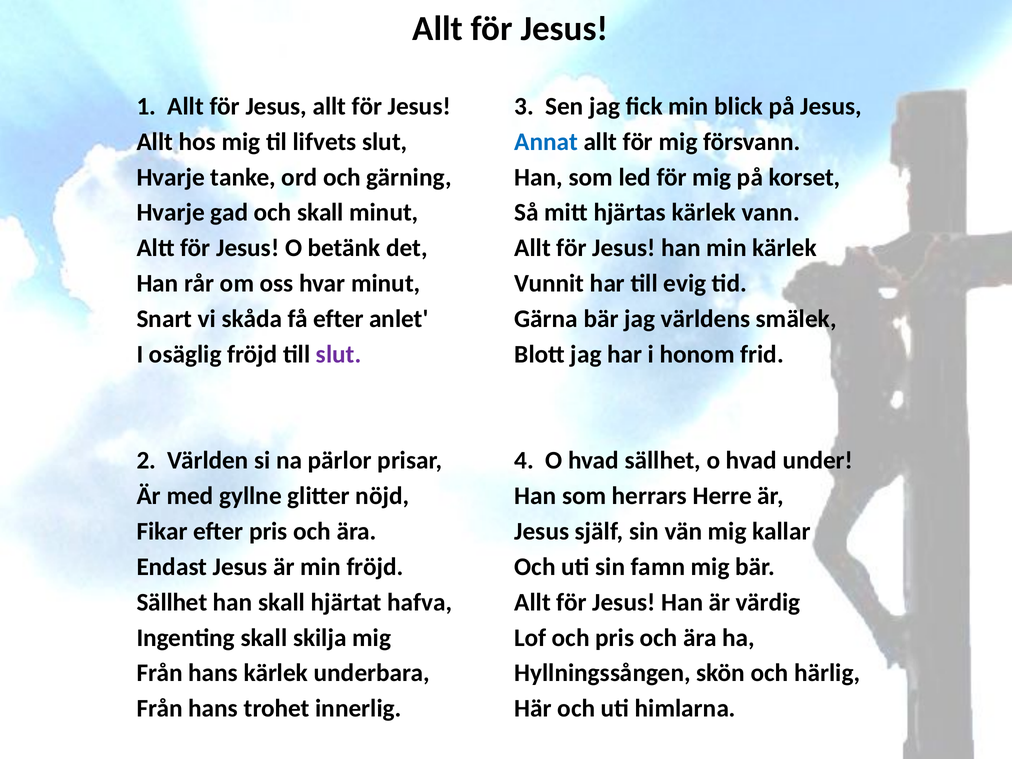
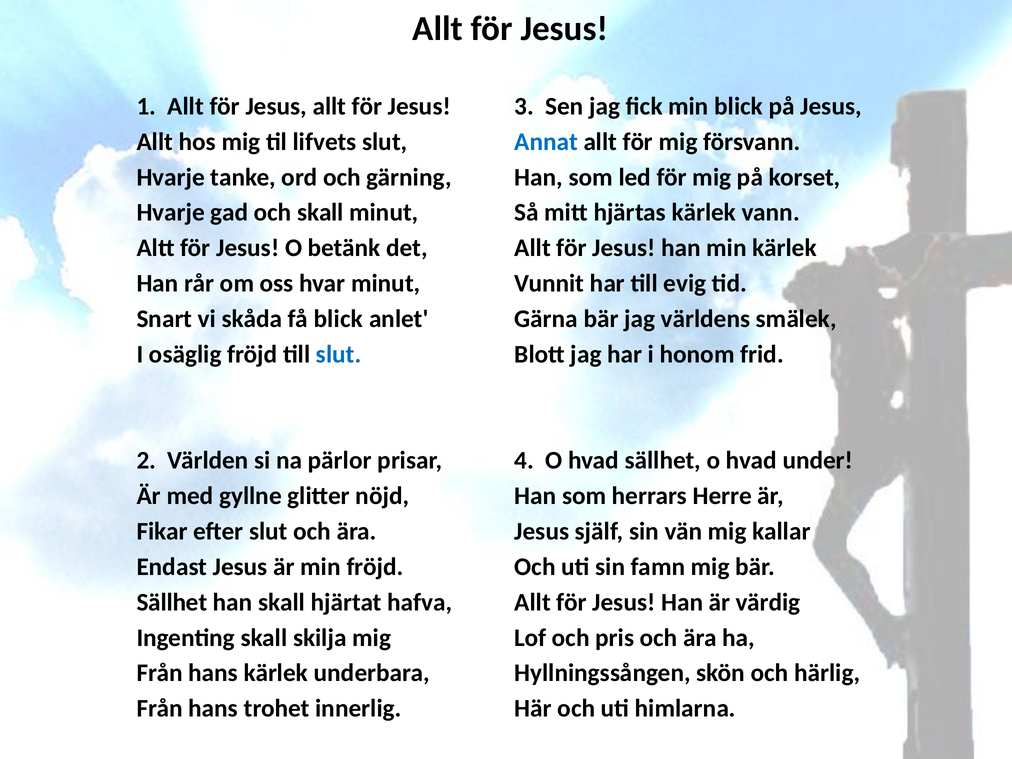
få efter: efter -> blick (338, 319)
slut colour: purple -> blue (339, 354)
efter pris: pris -> slut (268, 531)
